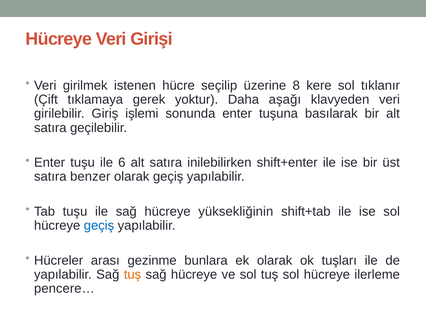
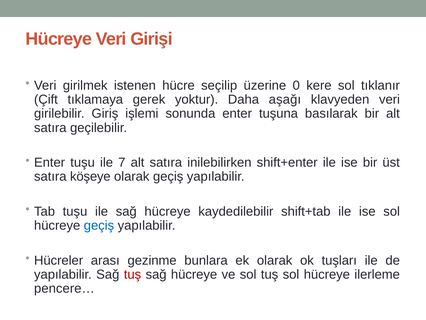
8: 8 -> 0 (296, 85)
6: 6 -> 7 (122, 162)
benzer: benzer -> köşeye (90, 176)
yüksekliğinin: yüksekliğinin -> kaydedilebilir (236, 211)
tuş colour: orange -> red (132, 274)
